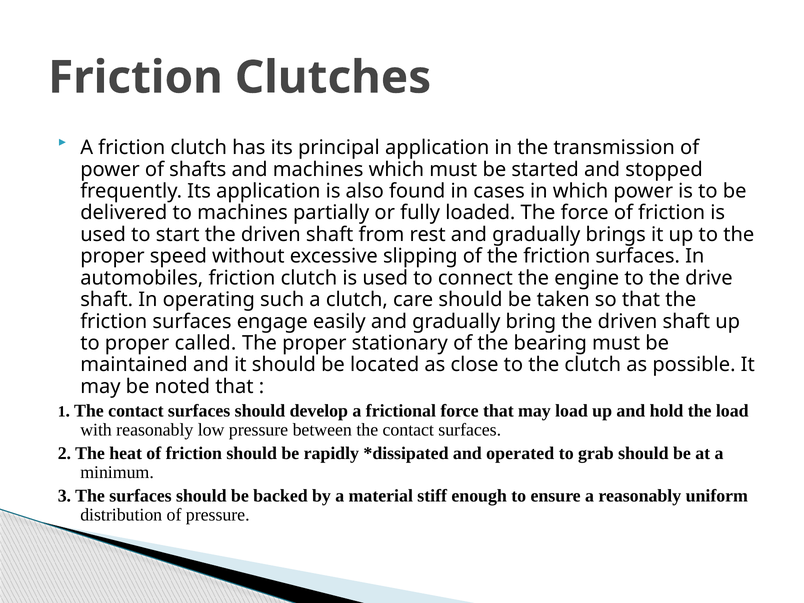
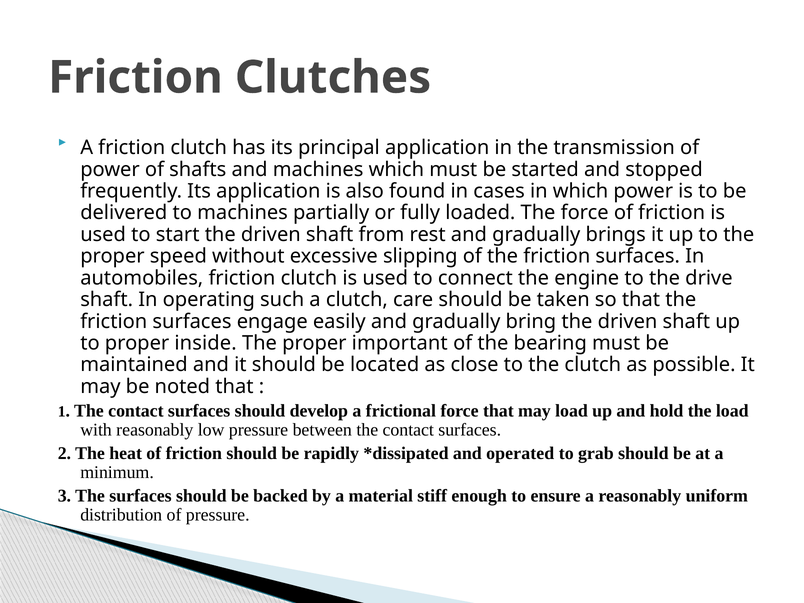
called: called -> inside (206, 343)
stationary: stationary -> important (400, 343)
